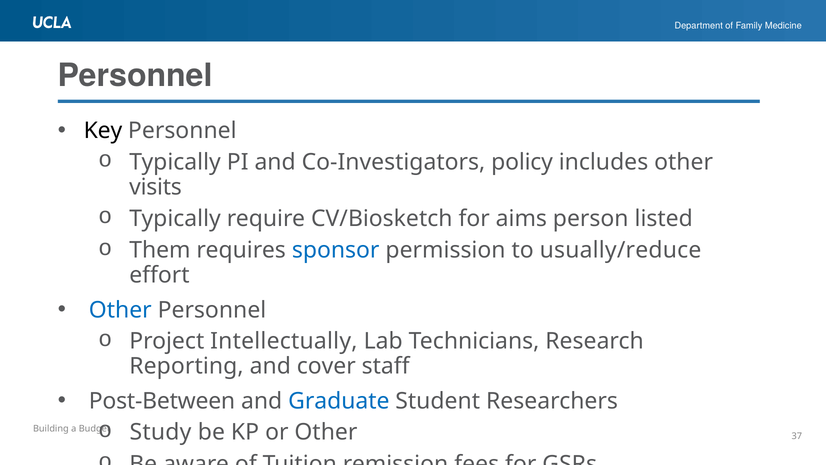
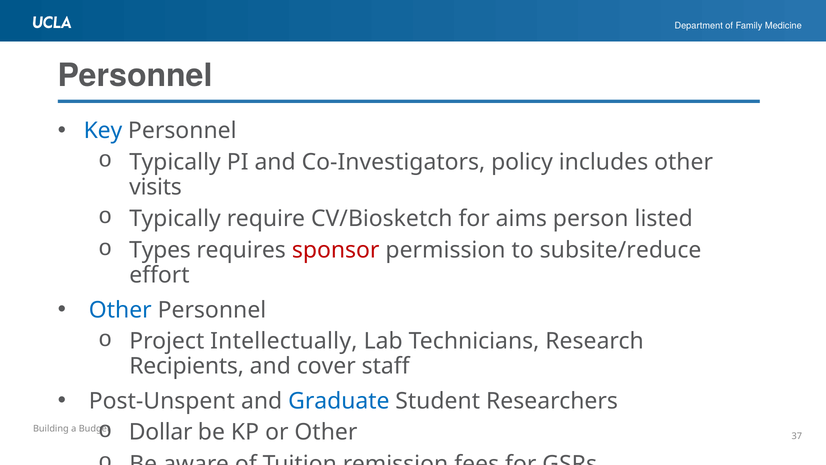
Key colour: black -> blue (103, 131)
Them: Them -> Types (160, 250)
sponsor colour: blue -> red (336, 250)
usually/reduce: usually/reduce -> subsite/reduce (621, 250)
Reporting: Reporting -> Recipients (187, 366)
Post-Between: Post-Between -> Post-Unspent (162, 401)
Study: Study -> Dollar (161, 432)
